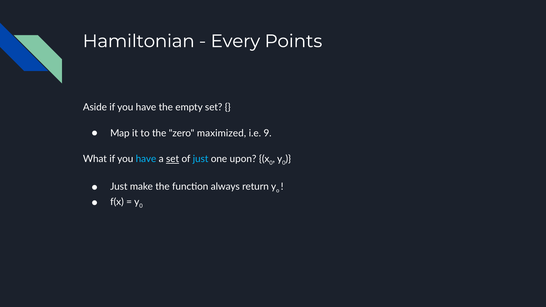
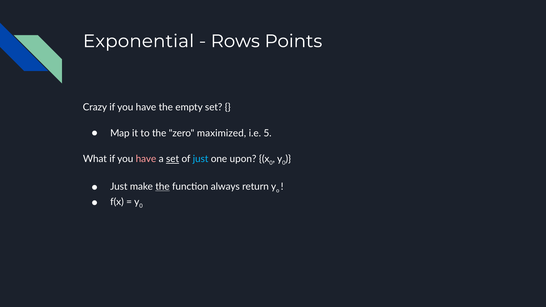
Hamiltonian: Hamiltonian -> Exponential (138, 41)
Every: Every -> Rows (235, 41)
Aside: Aside -> Crazy (95, 107)
9: 9 -> 5 (268, 133)
have colour: light blue -> pink (146, 159)
the underline: none -> present (162, 187)
